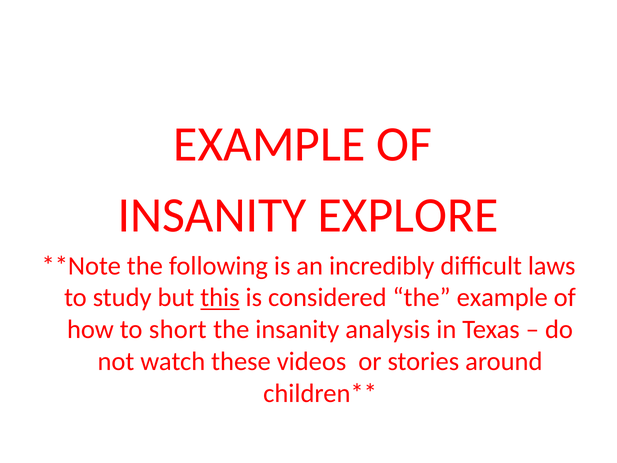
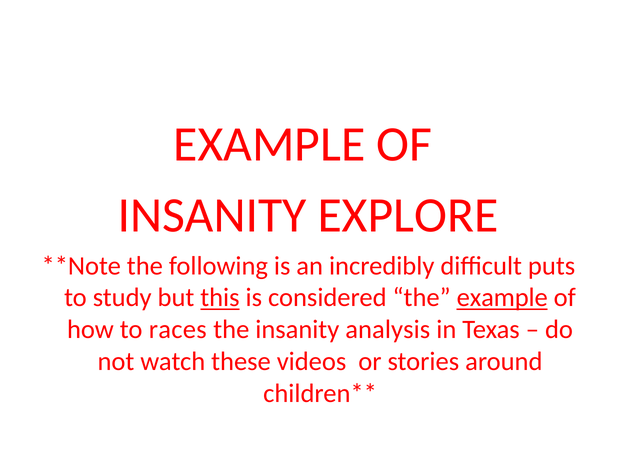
laws: laws -> puts (552, 266)
example underline: none -> present (502, 298)
short: short -> races (178, 329)
